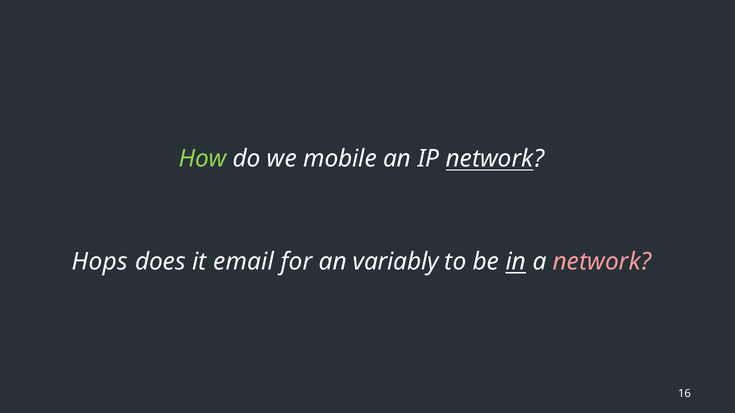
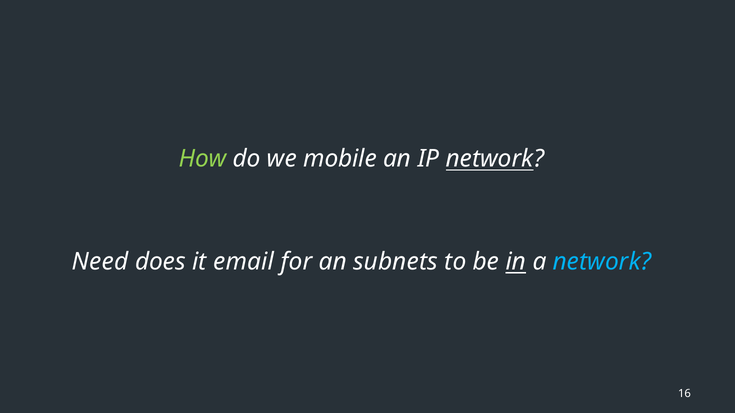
Hops: Hops -> Need (100, 262)
variably: variably -> subnets (396, 262)
network colour: pink -> light blue (602, 262)
